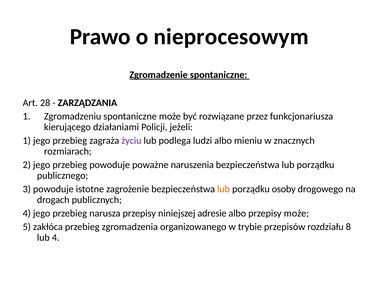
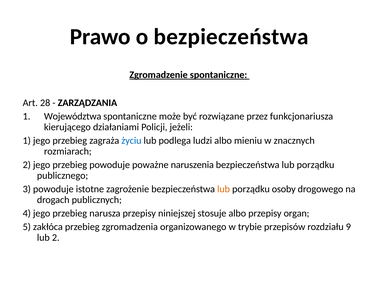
o nieprocesowym: nieprocesowym -> bezpieczeństwa (231, 37)
Zgromadzeniu: Zgromadzeniu -> Województwa (73, 116)
życiu colour: purple -> blue (131, 141)
adresie: adresie -> stosuje (212, 214)
przepisy może: może -> organ (297, 214)
8: 8 -> 9 (348, 227)
lub 4: 4 -> 2 (56, 238)
